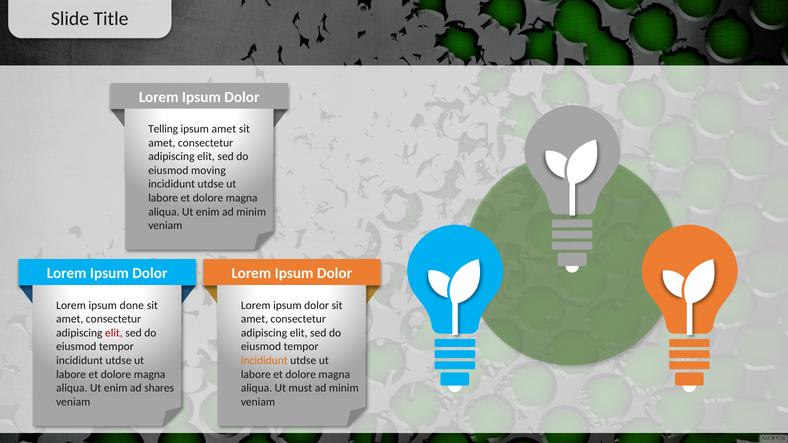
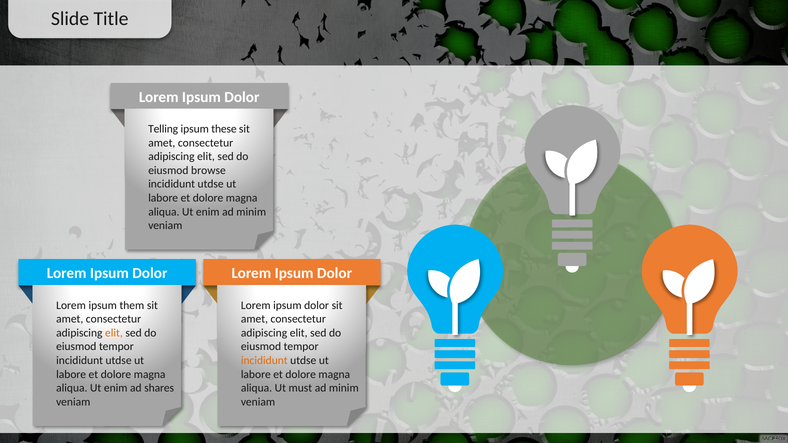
ipsum amet: amet -> these (224, 129)
moving: moving -> browse (208, 170)
done: done -> them (132, 305)
elit colour: red -> orange (114, 333)
